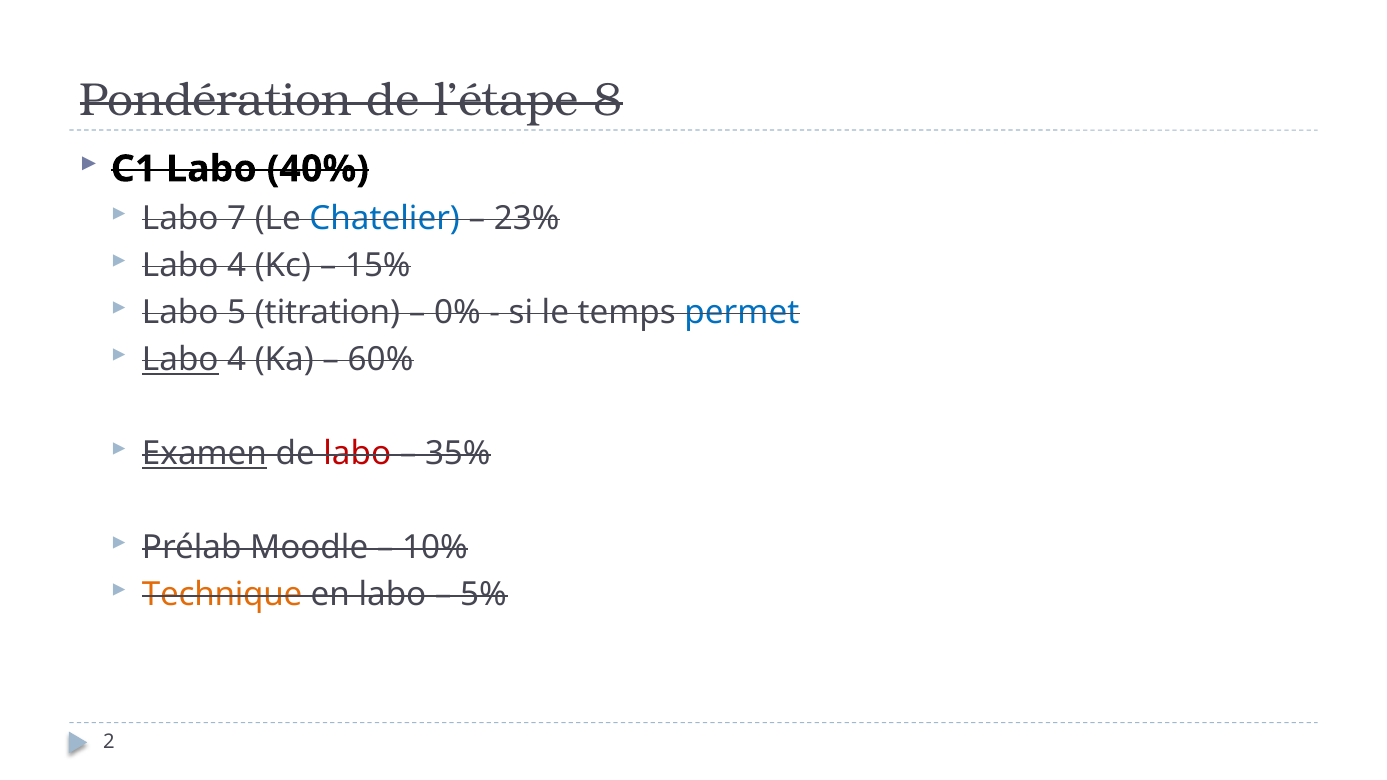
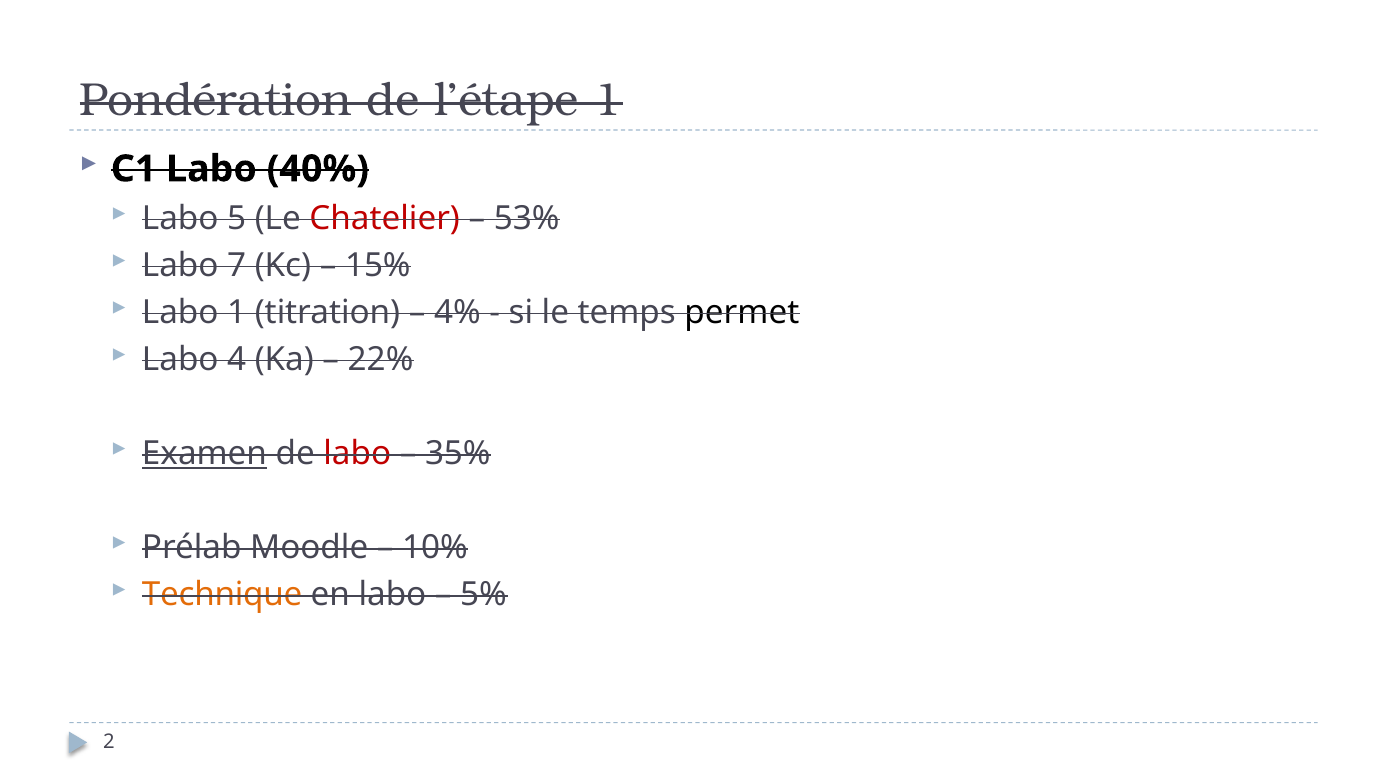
l’étape 8: 8 -> 1 (608, 100)
7: 7 -> 5 (237, 218)
Chatelier colour: blue -> red (385, 218)
23%: 23% -> 53% (527, 218)
4: 4 -> 7 (237, 265)
Labo 5: 5 -> 1 (237, 312)
0%: 0% -> 4% (457, 312)
permet colour: blue -> black (742, 312)
Labo underline: present -> none (180, 360)
60%: 60% -> 22% (381, 360)
